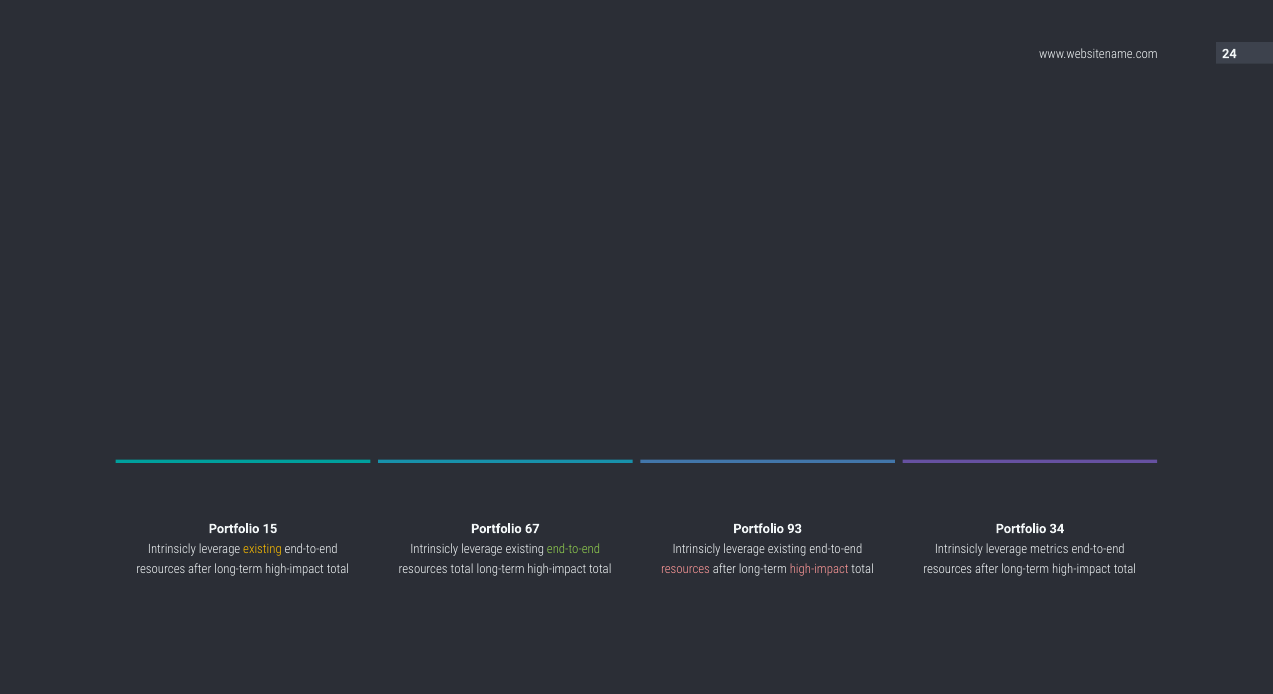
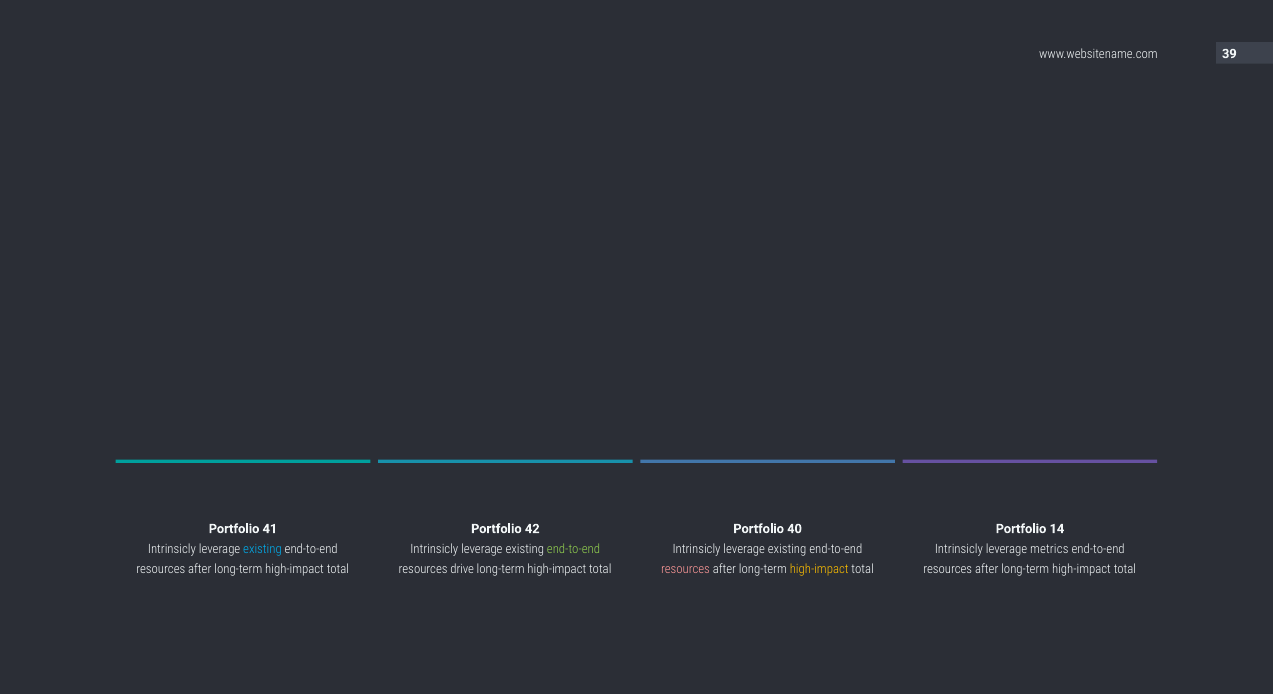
24: 24 -> 39 (1229, 54)
15: 15 -> 41 (270, 529)
67: 67 -> 42 (532, 529)
93: 93 -> 40 (795, 529)
34: 34 -> 14 (1057, 529)
existing colour: yellow -> light blue (262, 549)
resources total: total -> drive (462, 569)
high-impact colour: pink -> yellow (819, 569)
